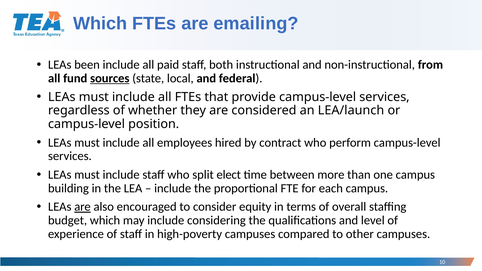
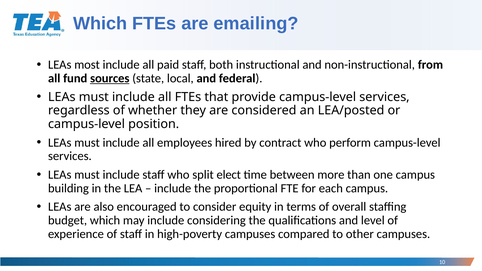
been: been -> most (87, 65)
LEA/launch: LEA/launch -> LEA/posted (351, 111)
are underline: present -> none (82, 207)
